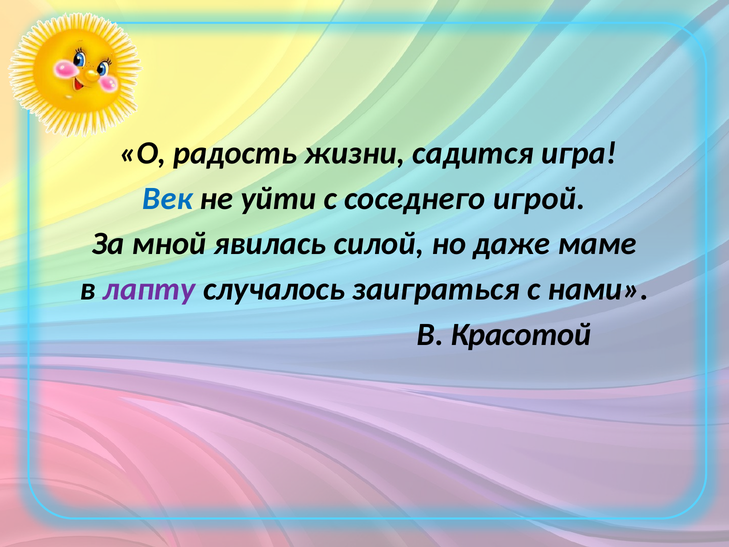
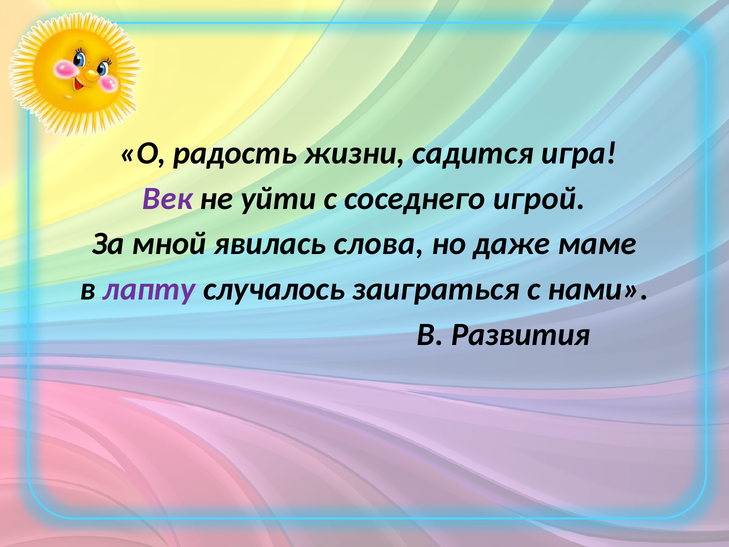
Век colour: blue -> purple (168, 198)
силой: силой -> слова (379, 244)
Красотой: Красотой -> Развития (521, 334)
